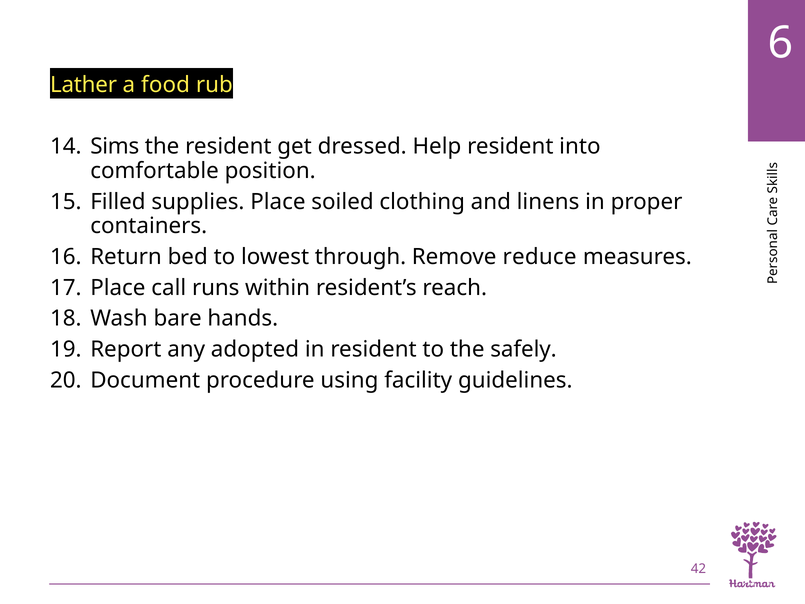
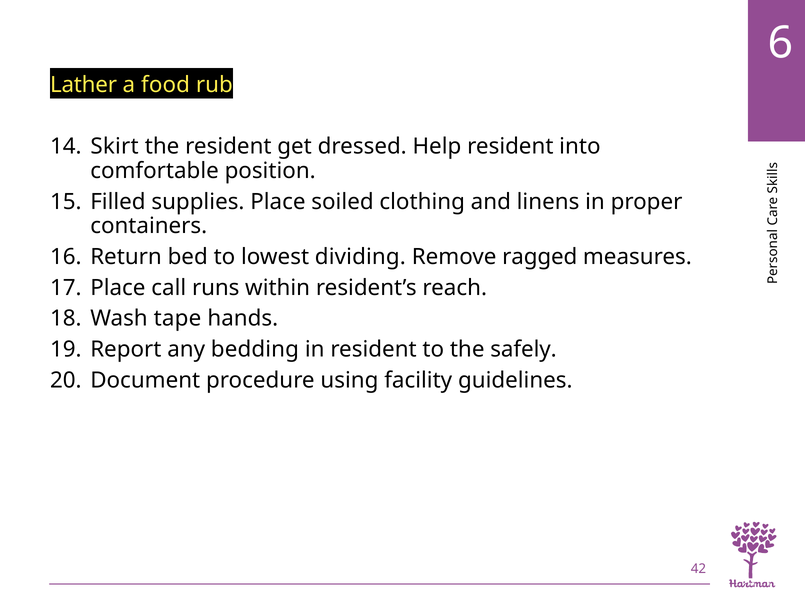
Sims: Sims -> Skirt (115, 146)
through: through -> dividing (360, 257)
reduce: reduce -> ragged (540, 257)
bare: bare -> tape (177, 318)
adopted: adopted -> bedding (255, 349)
